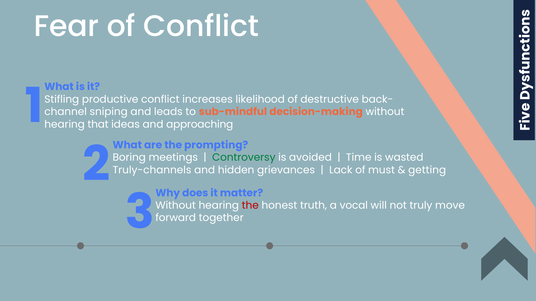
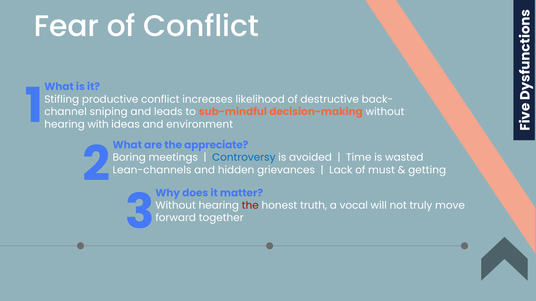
that: that -> with (98, 125)
approaching: approaching -> environment (200, 125)
prompting: prompting -> appreciate (216, 145)
Controversy colour: green -> blue (244, 158)
Truly-channels: Truly-channels -> Lean-channels (152, 170)
